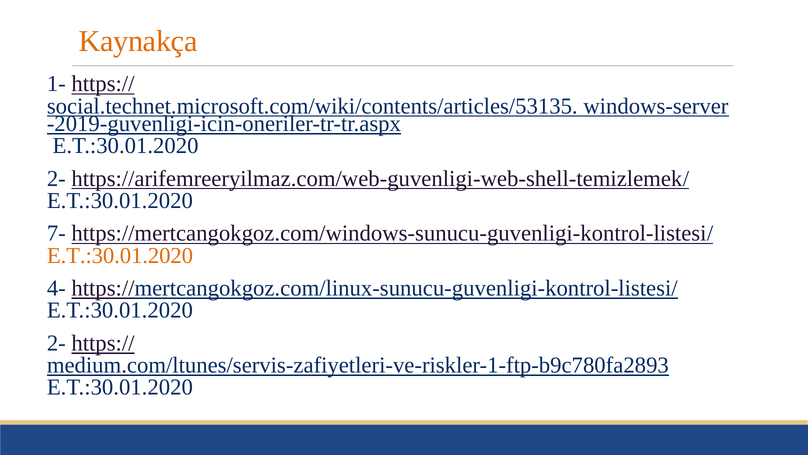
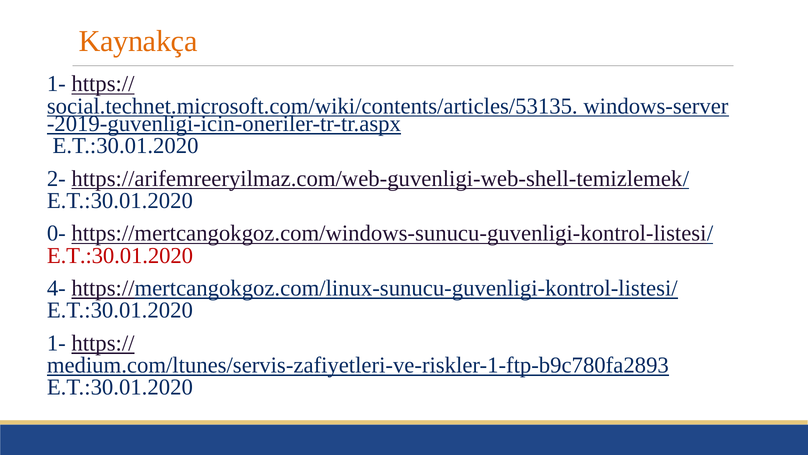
7-: 7- -> 0- (56, 233)
E.T.:30.01.2020 colour: orange -> red (120, 255)
2-: 2- -> 1- (56, 343)
